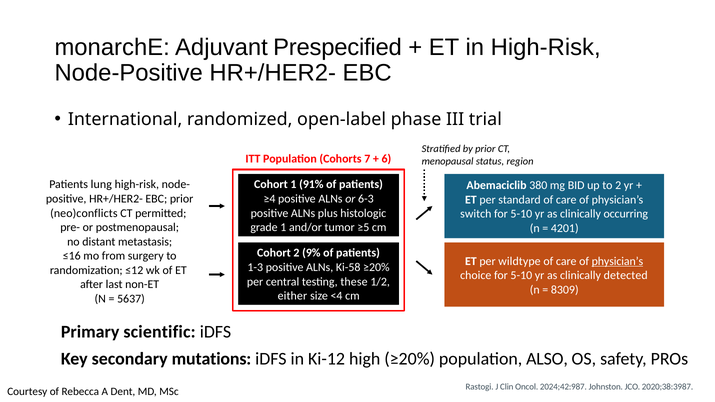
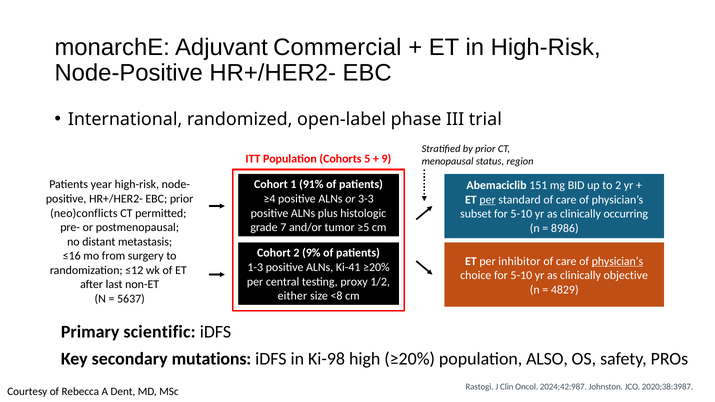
Prespecified: Prespecified -> Commercial (337, 47)
7: 7 -> 5 (367, 159)
6: 6 -> 9 (386, 159)
lung: lung -> year (101, 185)
380: 380 -> 151 (538, 186)
6-3: 6-3 -> 3-3 (366, 199)
per underline: none -> present (488, 200)
switch: switch -> subset (476, 214)
grade 1: 1 -> 7 (283, 227)
4201: 4201 -> 8986 (565, 228)
wildtype: wildtype -> inhibitor (519, 261)
Ki-58: Ki-58 -> Ki-41 (348, 267)
detected: detected -> objective (626, 276)
these: these -> proxy (354, 282)
8309: 8309 -> 4829 (565, 290)
<4: <4 -> <8 (337, 296)
Ki-12: Ki-12 -> Ki-98 (327, 359)
